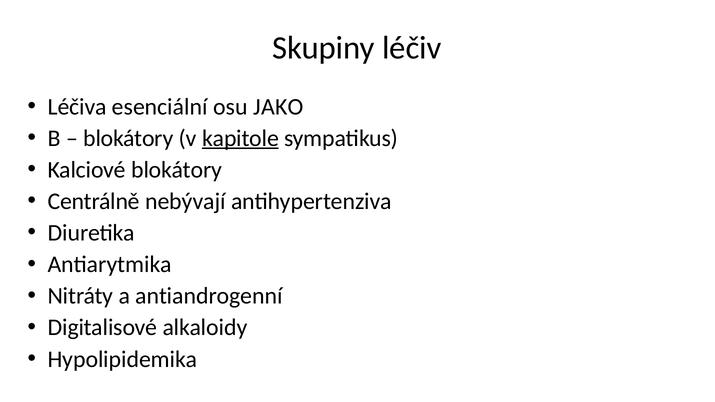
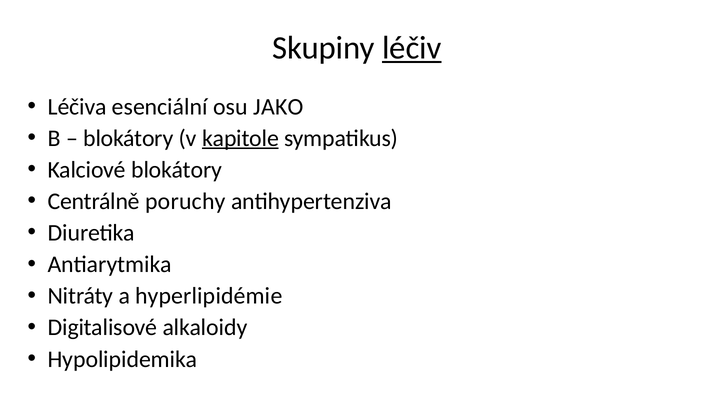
léčiv underline: none -> present (412, 48)
nebývají: nebývají -> poruchy (185, 201)
antiandrogenní: antiandrogenní -> hyperlipidémie (209, 296)
